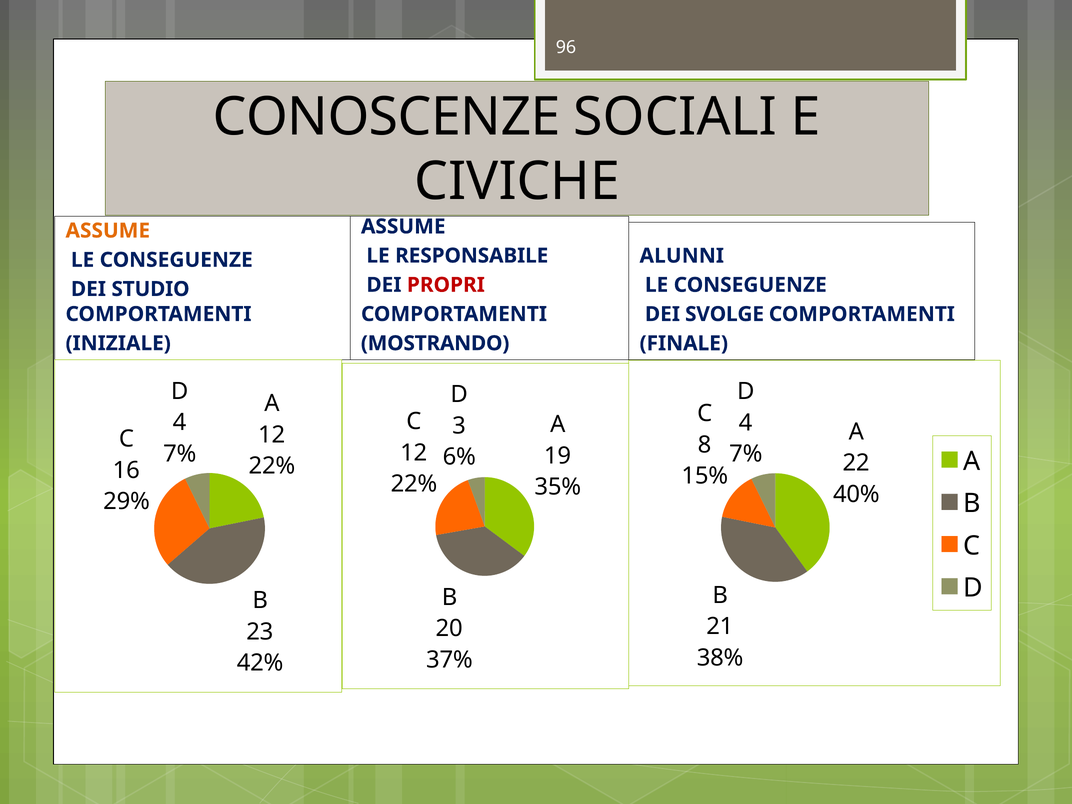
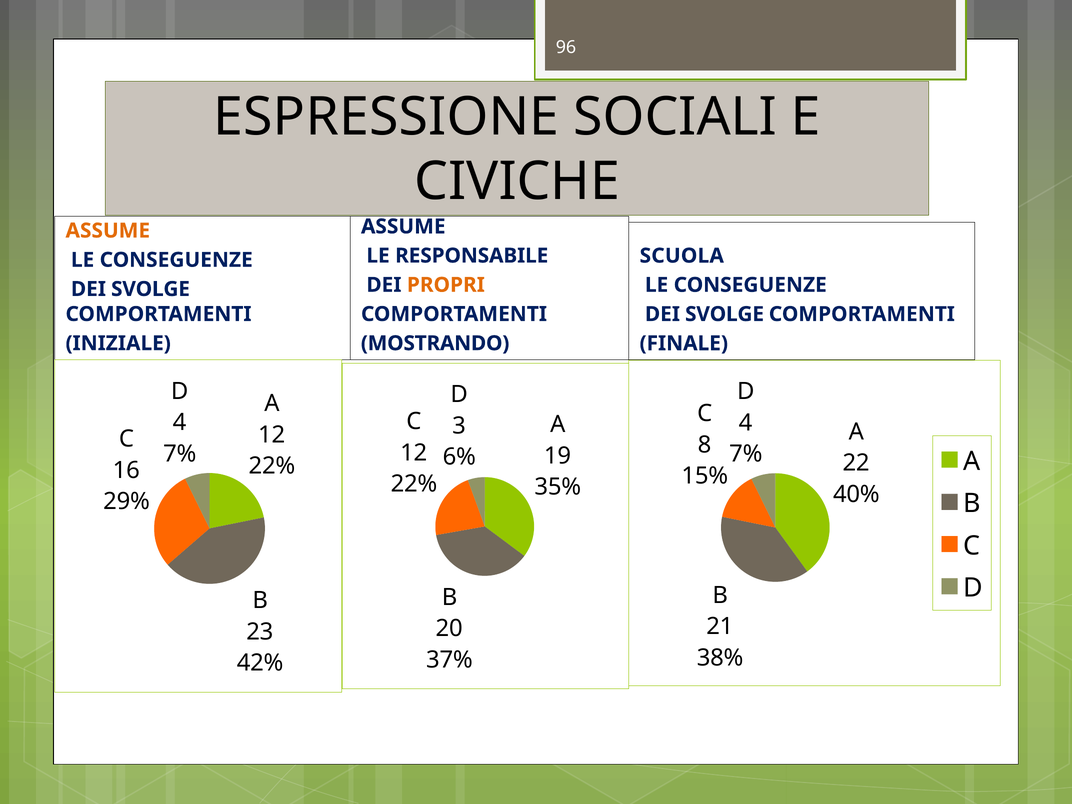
CONOSCENZE: CONOSCENZE -> ESPRESSIONE (386, 117)
ALUNNI: ALUNNI -> SCUOLA (682, 256)
PROPRI colour: red -> orange (446, 285)
STUDIO: STUDIO -> SVOLGE (151, 289)
